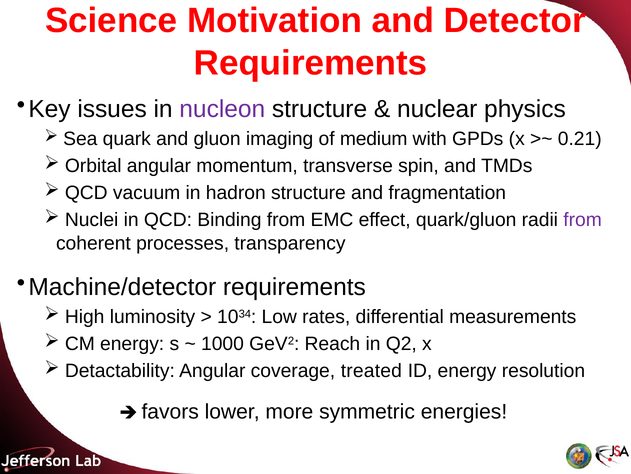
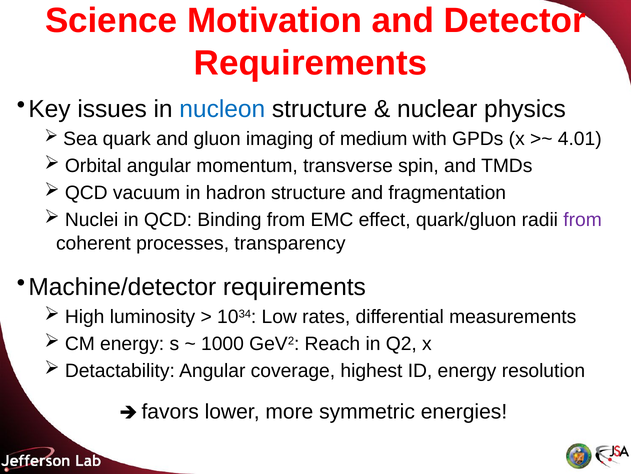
nucleon colour: purple -> blue (222, 109)
0.21: 0.21 -> 4.01 (580, 139)
treated: treated -> highest (371, 370)
